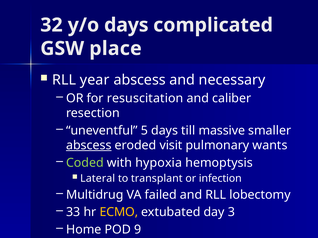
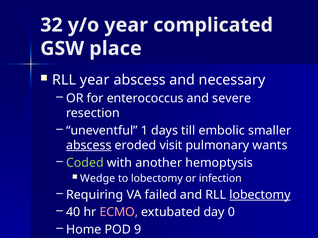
y/o days: days -> year (126, 25)
resuscitation: resuscitation -> enterococcus (145, 98)
caliber: caliber -> severe (232, 98)
5: 5 -> 1 (144, 131)
massive: massive -> embolic (222, 131)
hypoxia: hypoxia -> another (159, 163)
Lateral: Lateral -> Wedge (98, 179)
to transplant: transplant -> lobectomy (157, 179)
Multidrug: Multidrug -> Requiring (95, 195)
lobectomy underline: none -> present (260, 195)
33: 33 -> 40 (73, 213)
ECMO colour: yellow -> pink (119, 213)
3: 3 -> 0 (231, 213)
